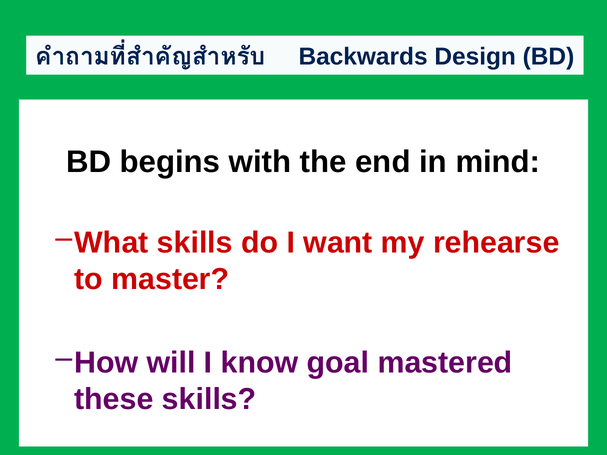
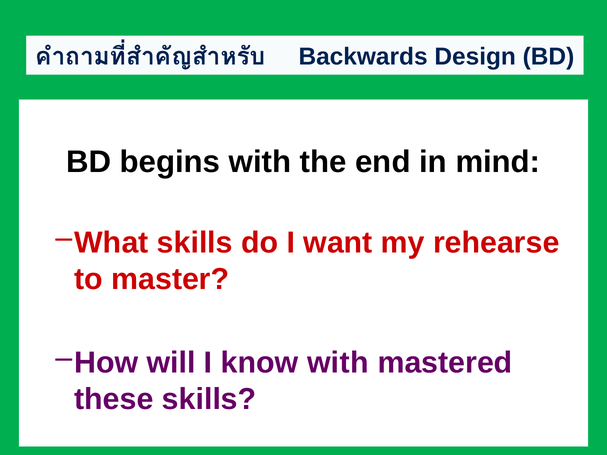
know goal: goal -> with (338, 363)
